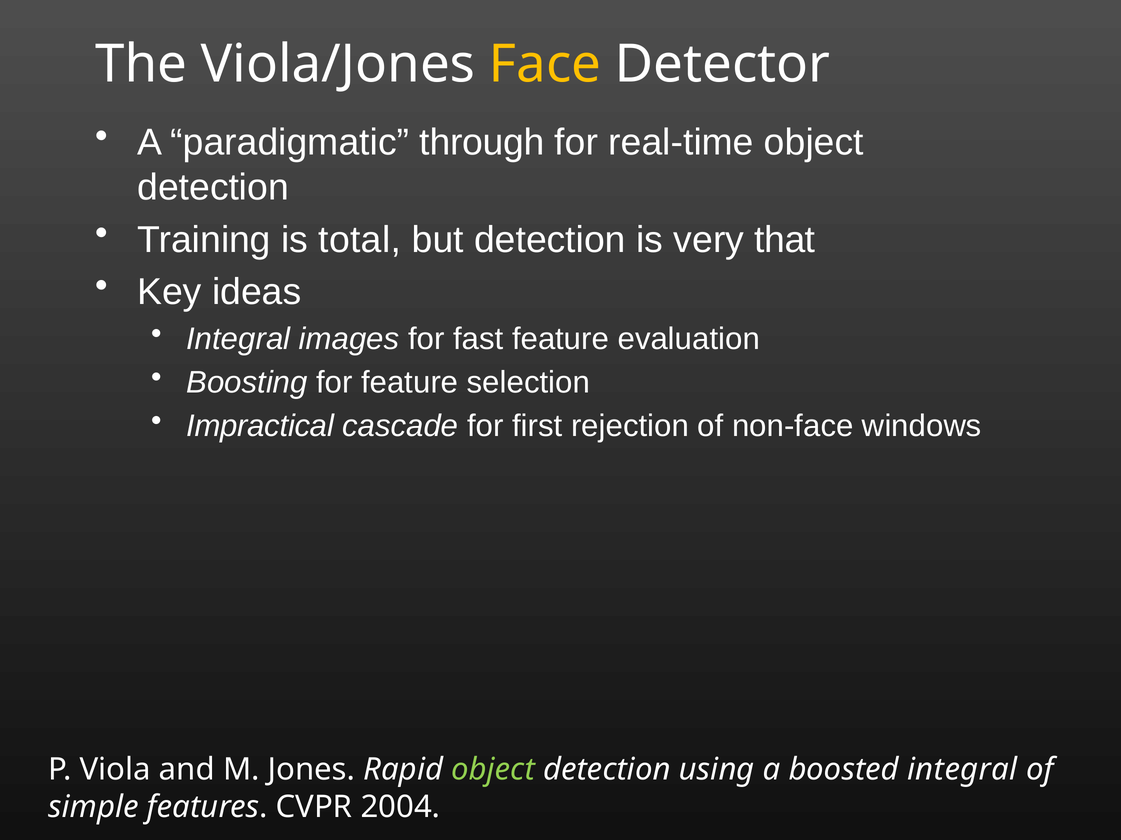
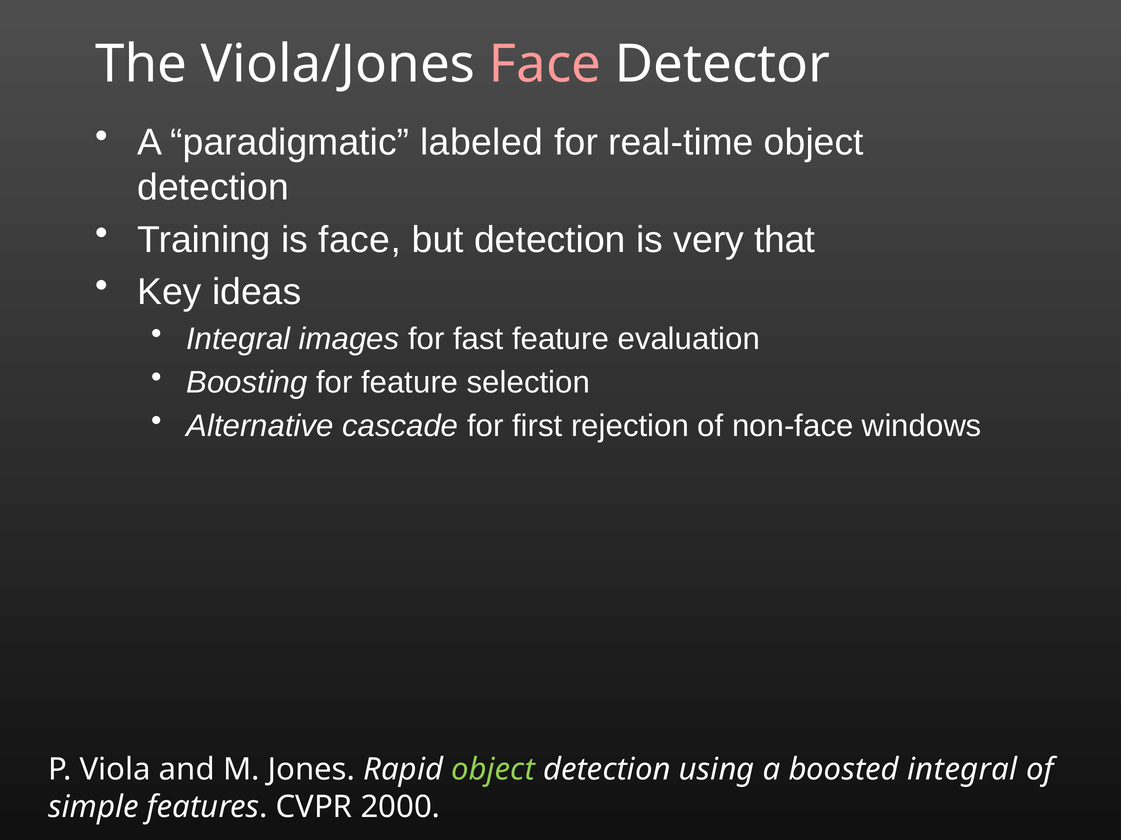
Face colour: yellow -> pink (545, 64)
through: through -> labeled (482, 143)
is total: total -> face (360, 240)
Impractical: Impractical -> Alternative (260, 426)
2004: 2004 -> 2000 (400, 808)
